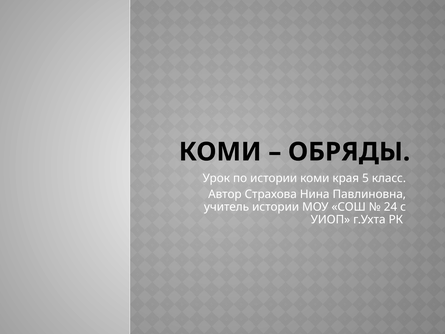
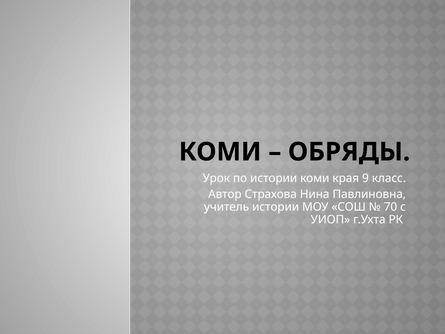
5: 5 -> 9 (365, 178)
24: 24 -> 70 (390, 207)
